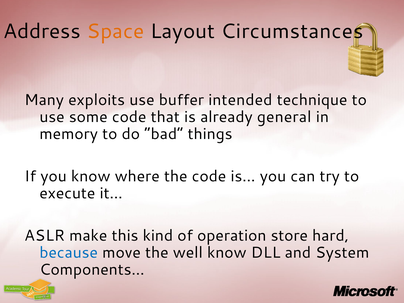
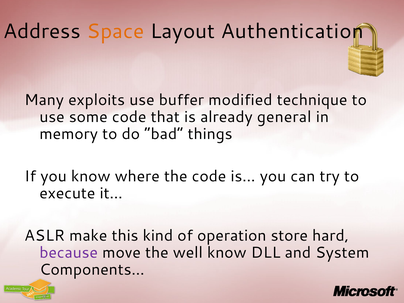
Circumstances: Circumstances -> Authentication (292, 31)
intended: intended -> modified (240, 100)
because colour: blue -> purple (69, 253)
